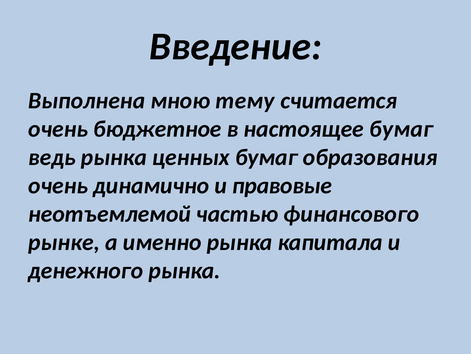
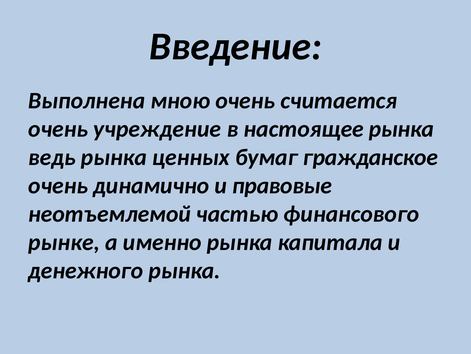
мною тему: тему -> очень (245, 101)
бюджетное: бюджетное -> учреждение (157, 129)
настоящее бумаг: бумаг -> рынка (401, 129)
образования: образования -> гражданское (371, 157)
